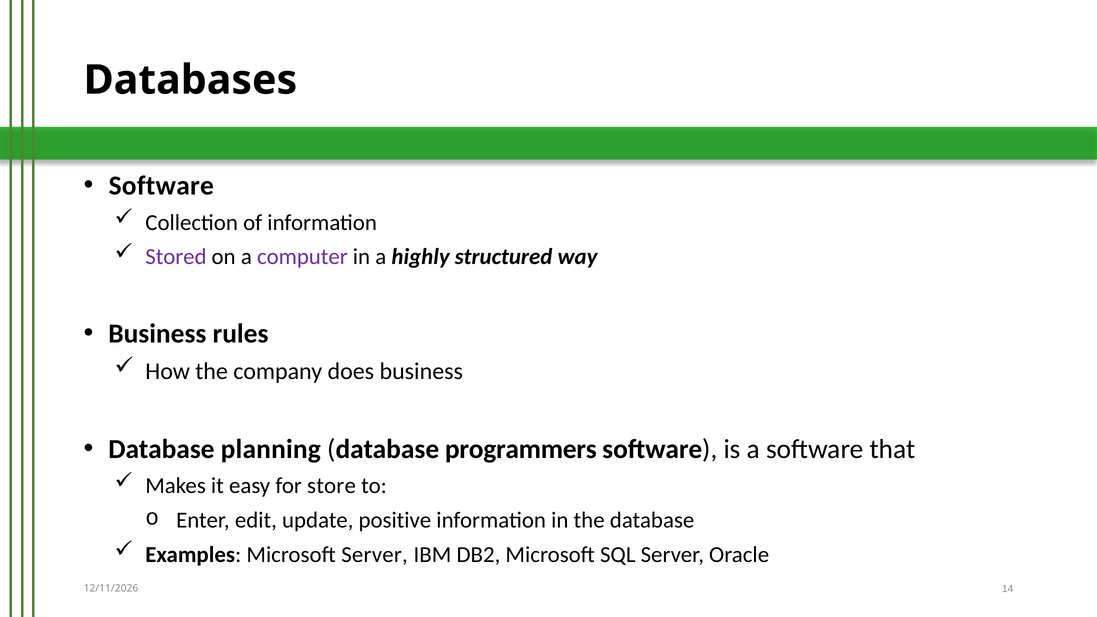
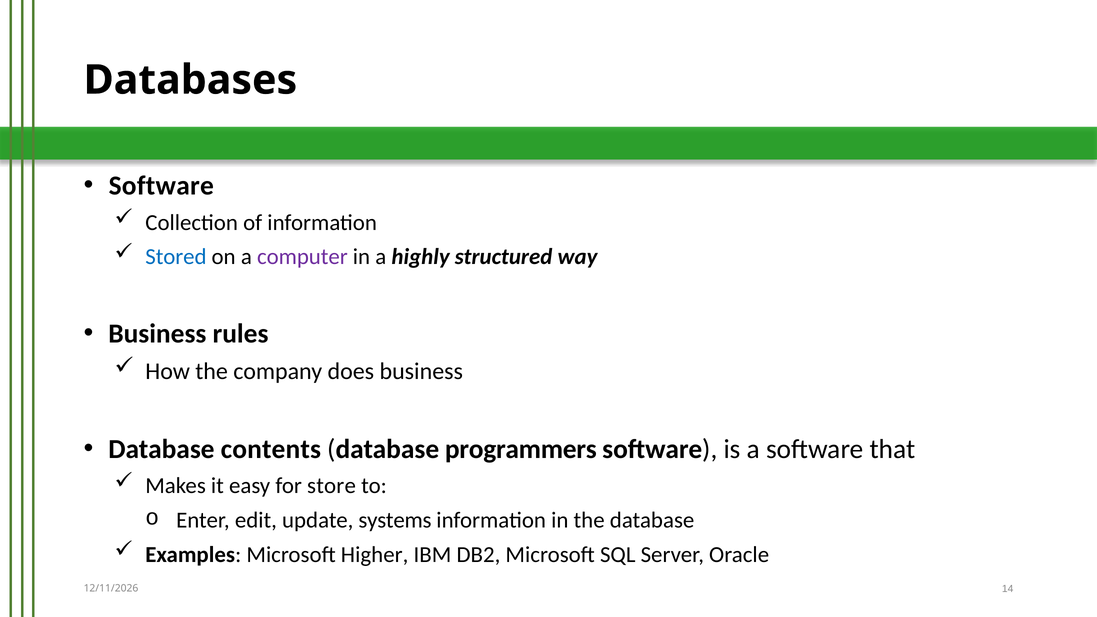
Stored colour: purple -> blue (176, 257)
planning: planning -> contents (271, 449)
positive: positive -> systems (395, 520)
Microsoft Server: Server -> Higher (375, 555)
